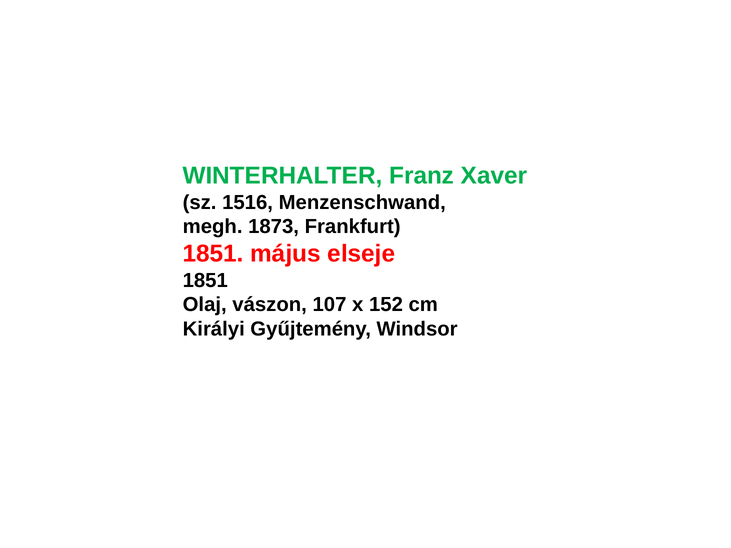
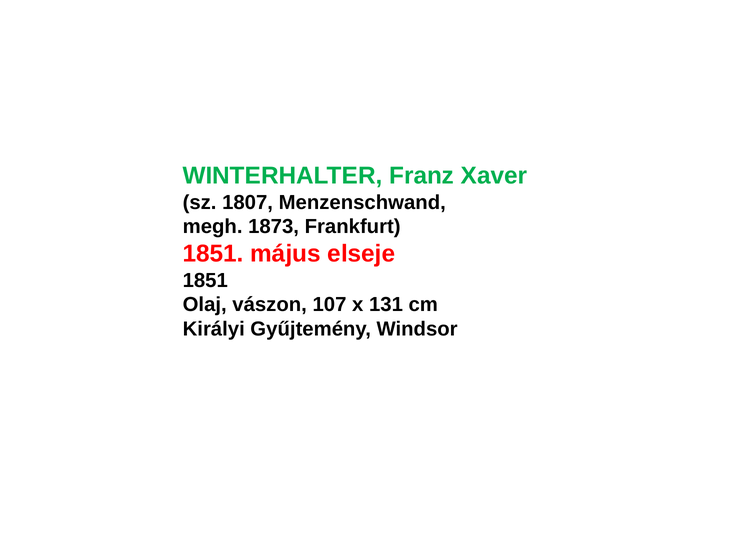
1516: 1516 -> 1807 (248, 202)
152: 152 -> 131 (386, 305)
